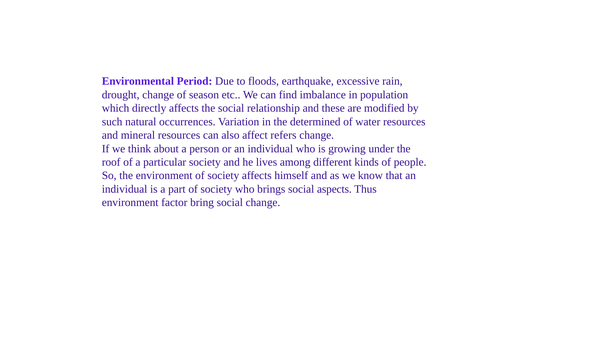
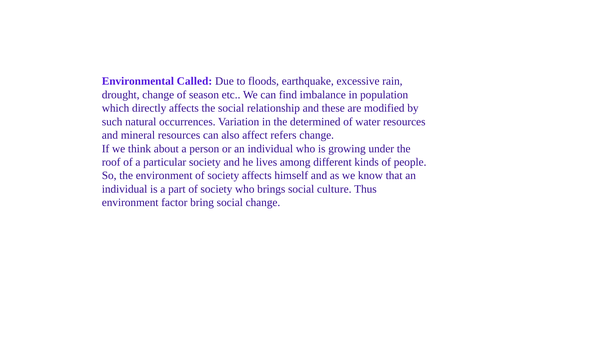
Period: Period -> Called (194, 81)
aspects: aspects -> culture (334, 189)
